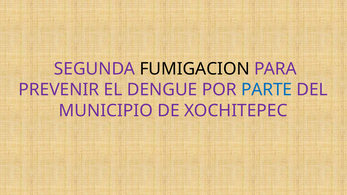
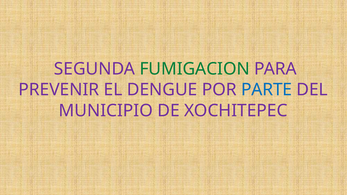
FUMIGACION colour: black -> green (195, 69)
